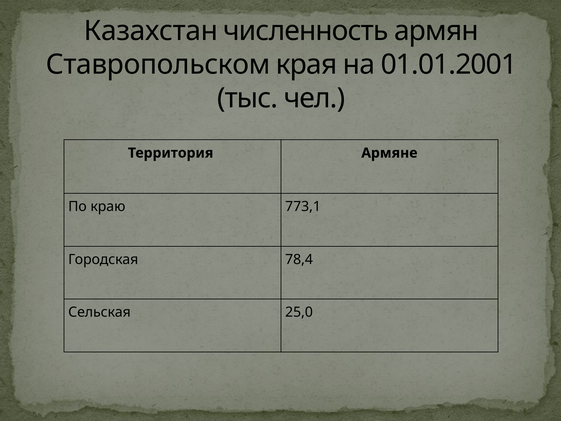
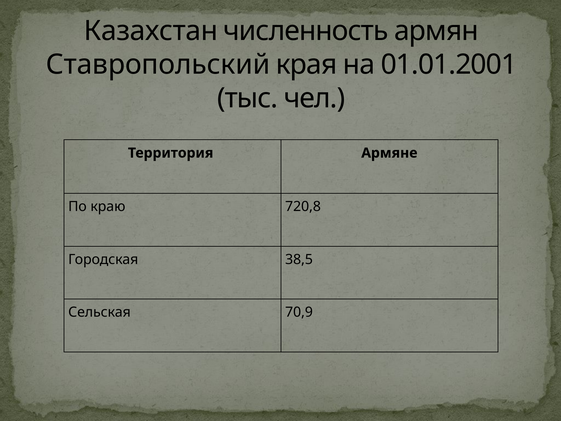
Ставропольском: Ставропольском -> Ставропольский (158, 64)
773,1: 773,1 -> 720,8 (303, 206)
78,4: 78,4 -> 38,5 (299, 259)
25,0: 25,0 -> 70,9 (299, 312)
